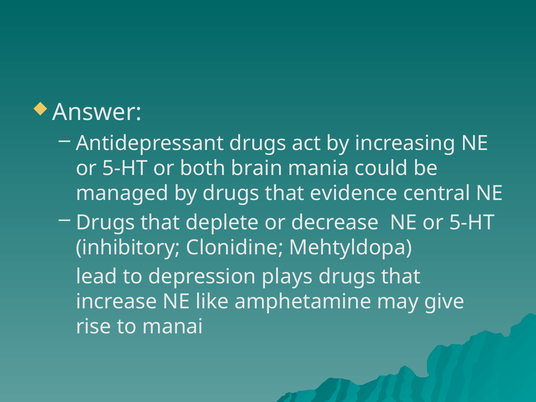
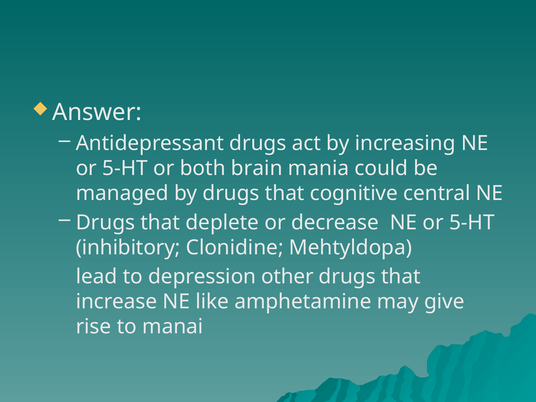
evidence: evidence -> cognitive (354, 193)
plays: plays -> other (288, 277)
